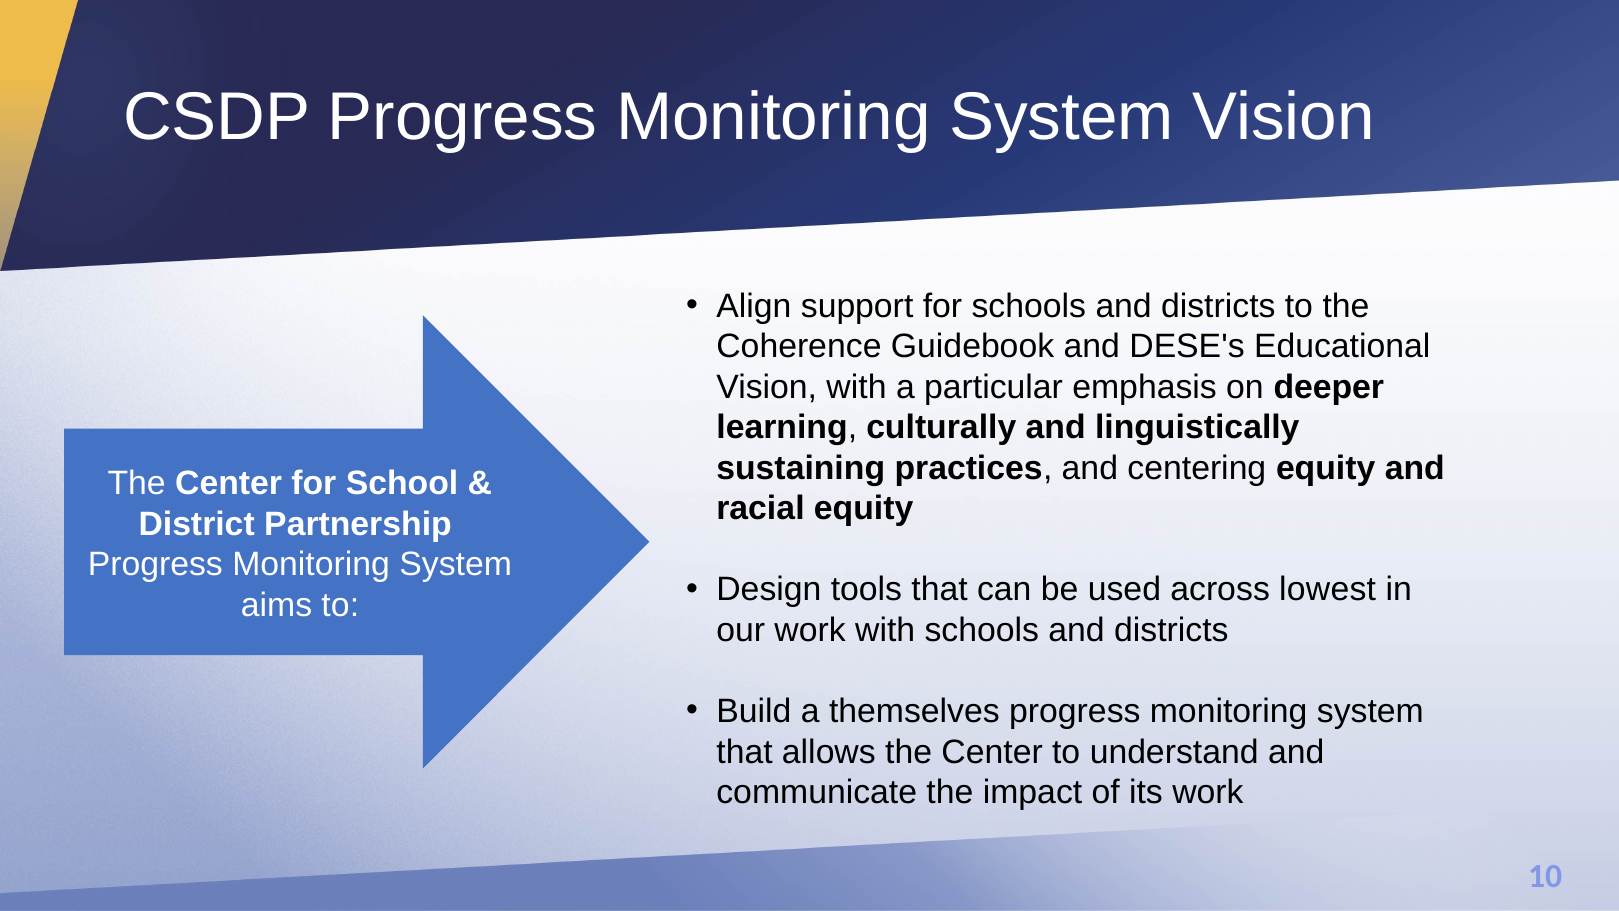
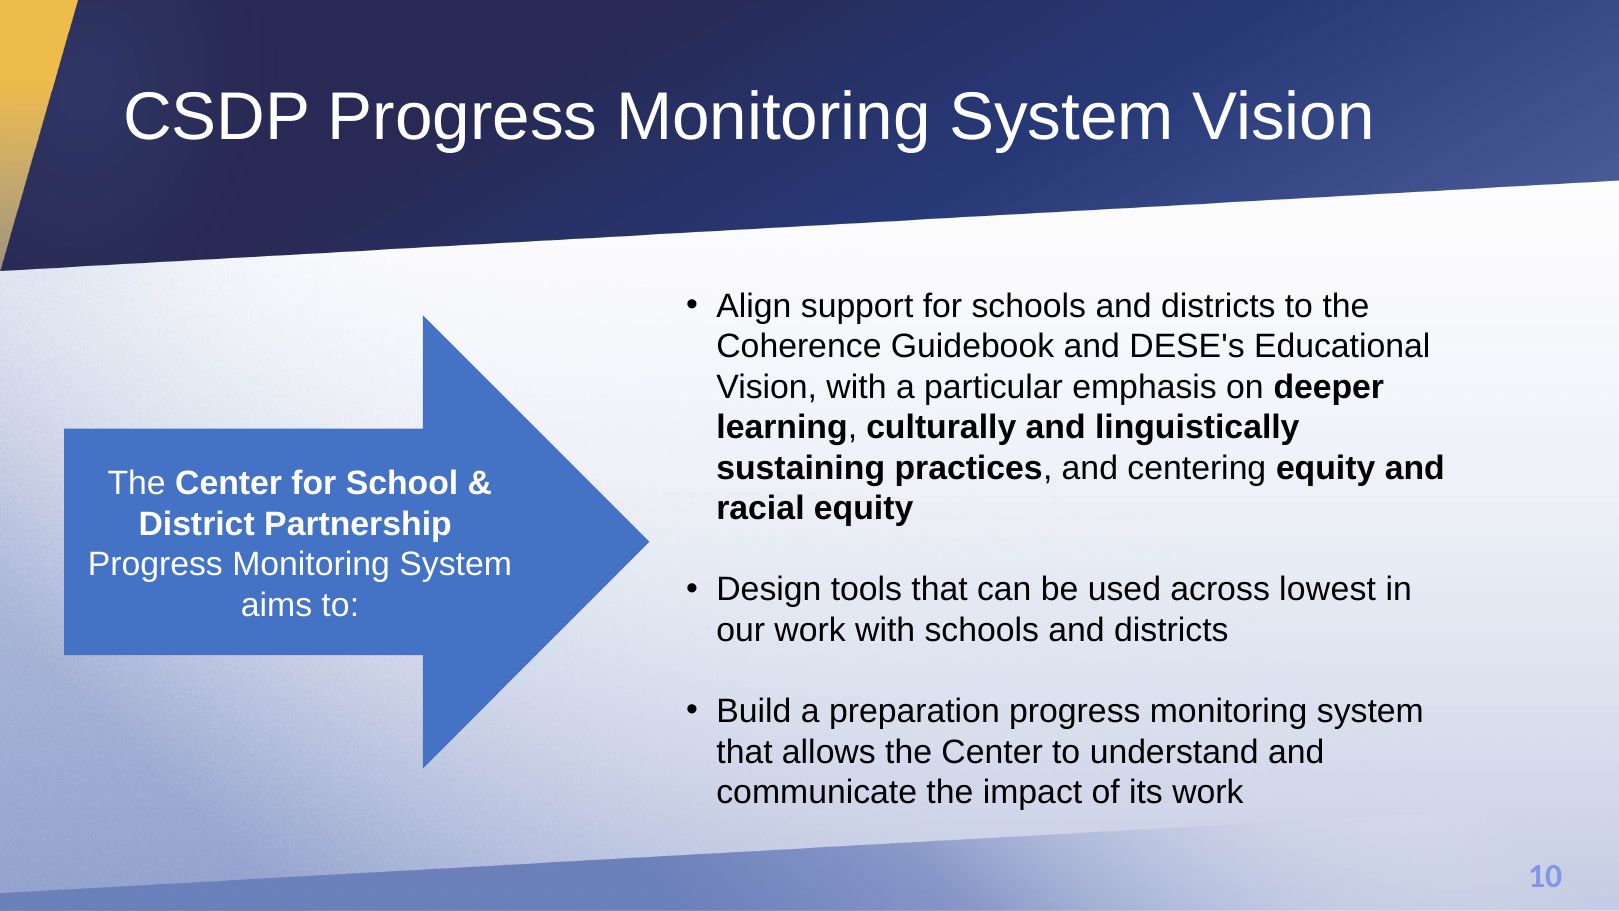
themselves: themselves -> preparation (914, 711)
